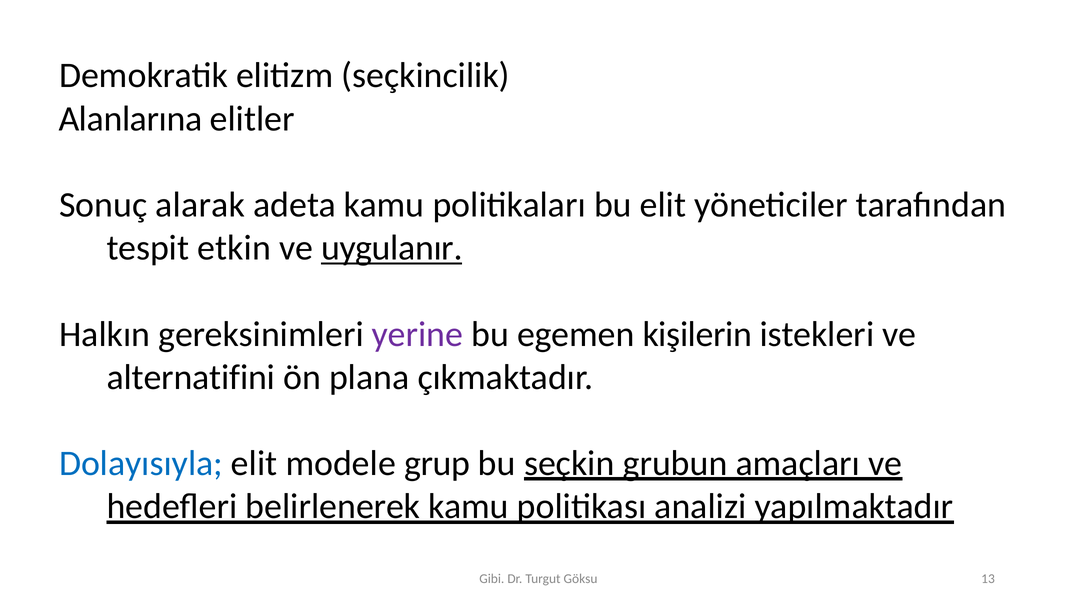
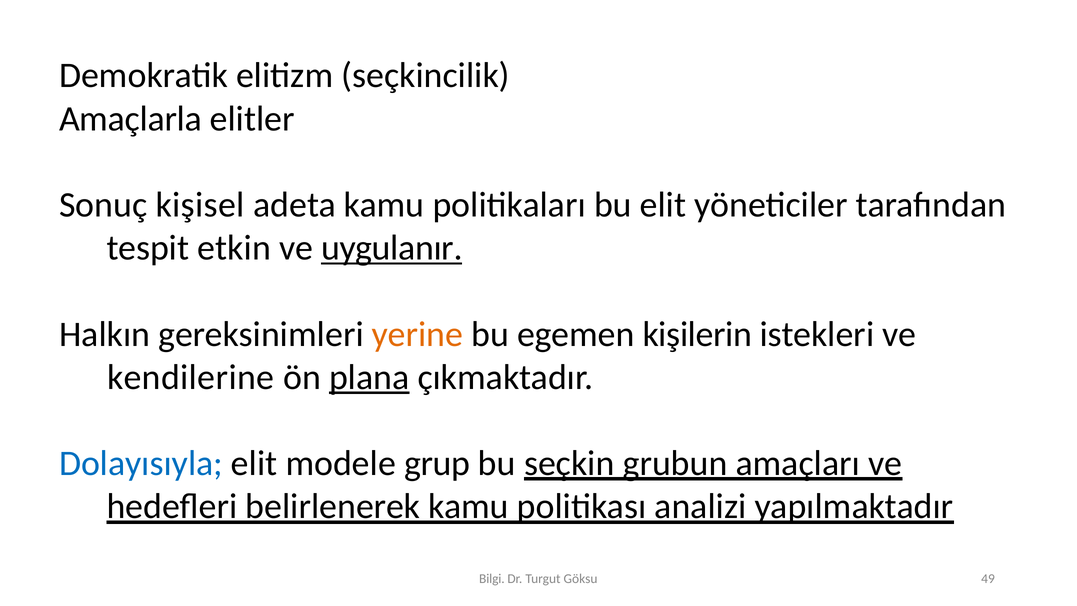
Alanlarına: Alanlarına -> Amaçlarla (130, 119)
alarak: alarak -> kişisel (200, 205)
yerine colour: purple -> orange (417, 334)
alternatifini: alternatifini -> kendilerine (191, 377)
plana underline: none -> present (369, 377)
Gibi: Gibi -> Bilgi (492, 578)
13: 13 -> 49 (988, 578)
